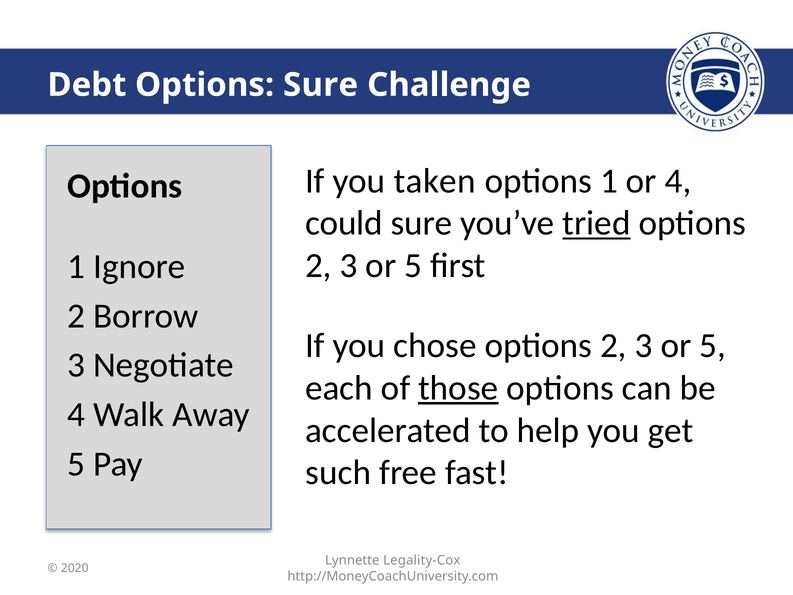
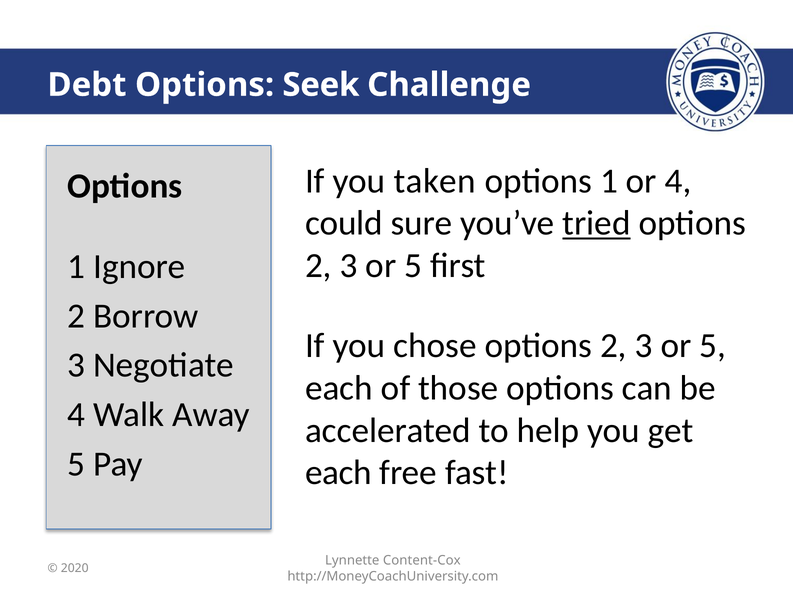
Options Sure: Sure -> Seek (321, 85)
those underline: present -> none (458, 388)
such: such -> each (338, 473)
Legality-Cox: Legality-Cox -> Content-Cox (422, 560)
